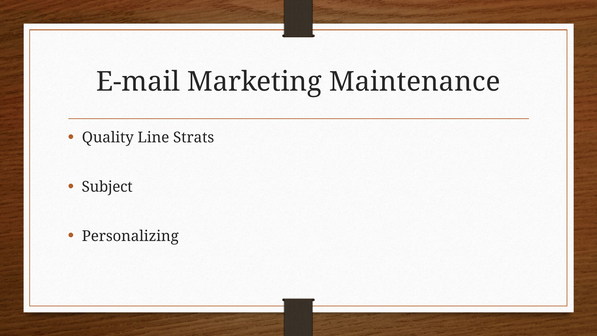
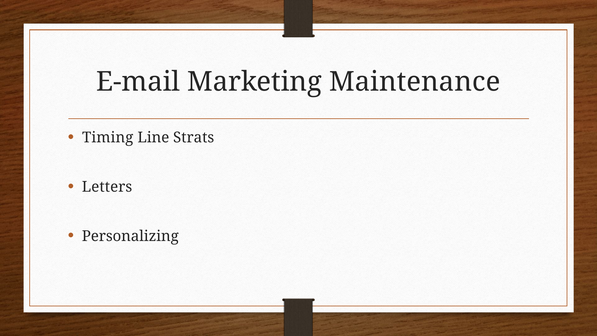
Quality: Quality -> Timing (108, 137)
Subject: Subject -> Letters (107, 187)
